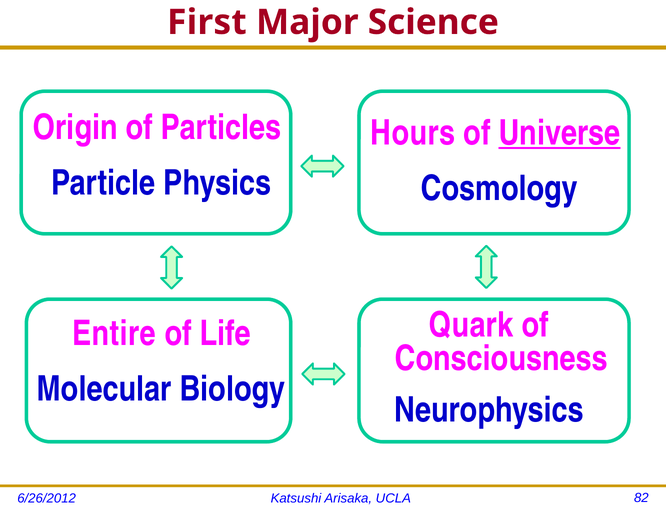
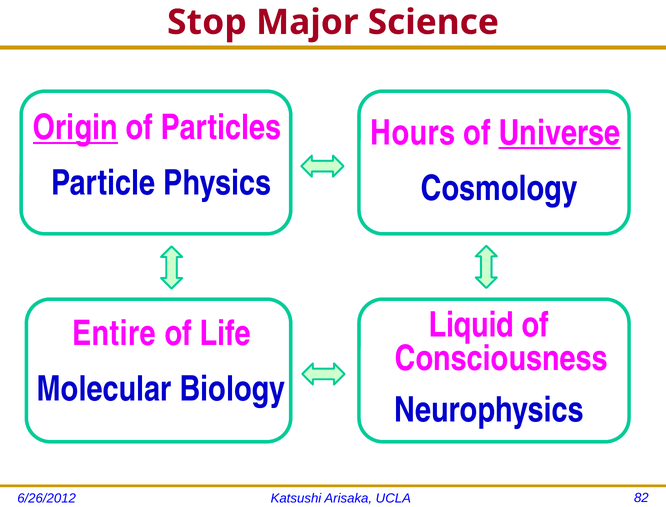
First: First -> Stop (207, 22)
Origin underline: none -> present (75, 128)
Quark: Quark -> Liquid (471, 325)
